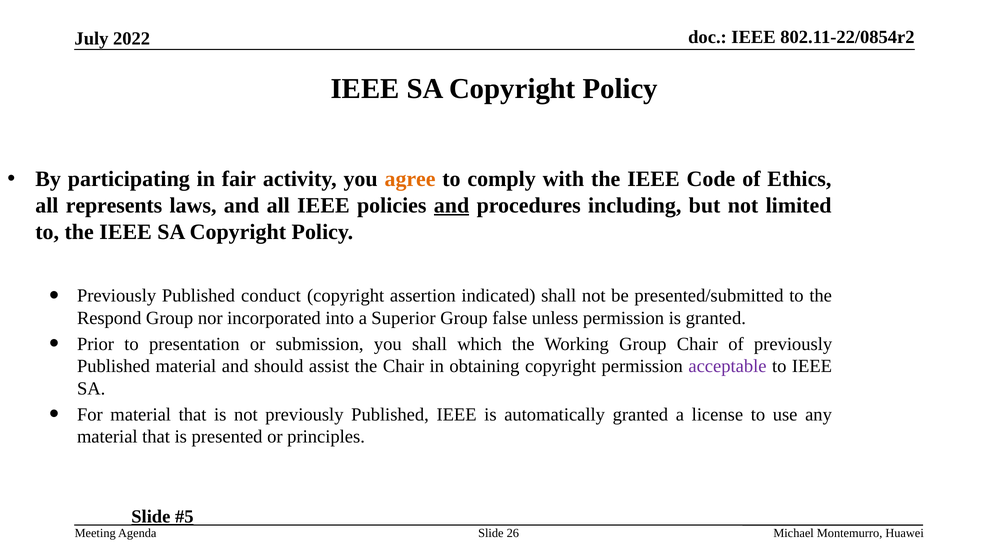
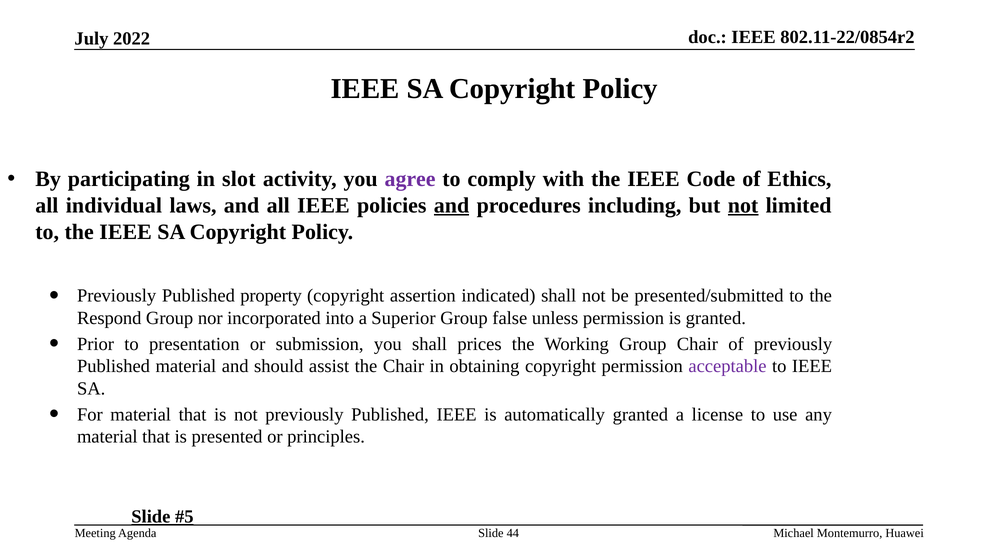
fair: fair -> slot (239, 179)
agree colour: orange -> purple (410, 179)
represents: represents -> individual (114, 206)
not underline: none -> present (743, 206)
conduct: conduct -> property (271, 296)
which: which -> prices (480, 344)
26: 26 -> 44 (513, 534)
